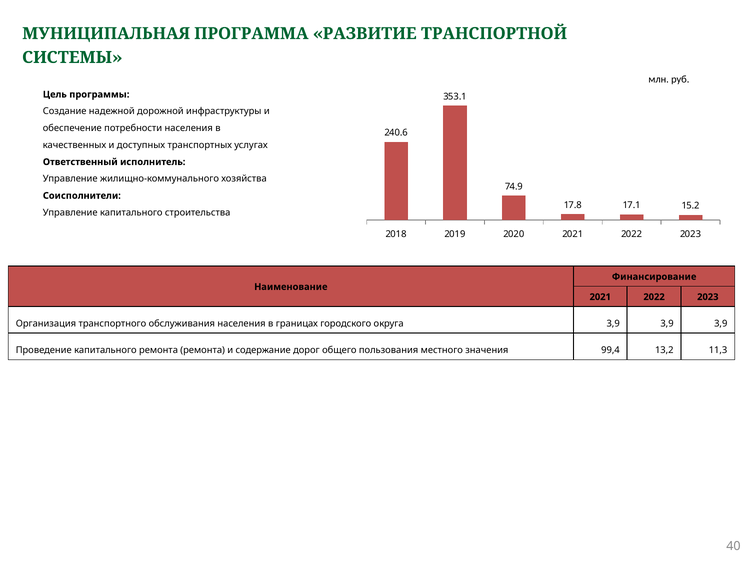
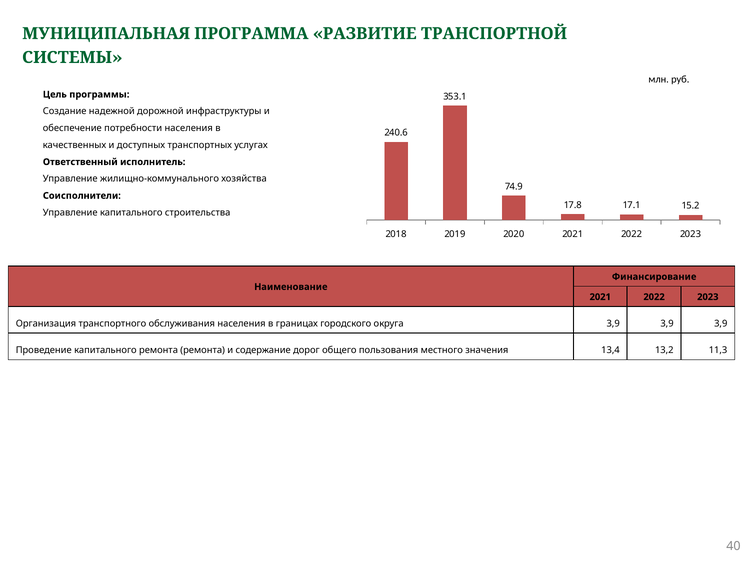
99,4: 99,4 -> 13,4 (610, 350)
